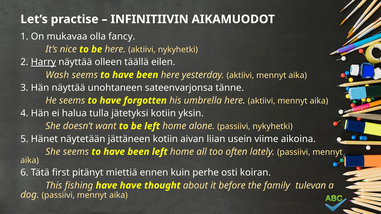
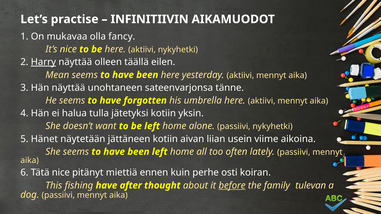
Wash: Wash -> Mean (57, 75)
Tätä first: first -> nice (61, 173)
have have: have -> after (131, 186)
before underline: none -> present (232, 186)
